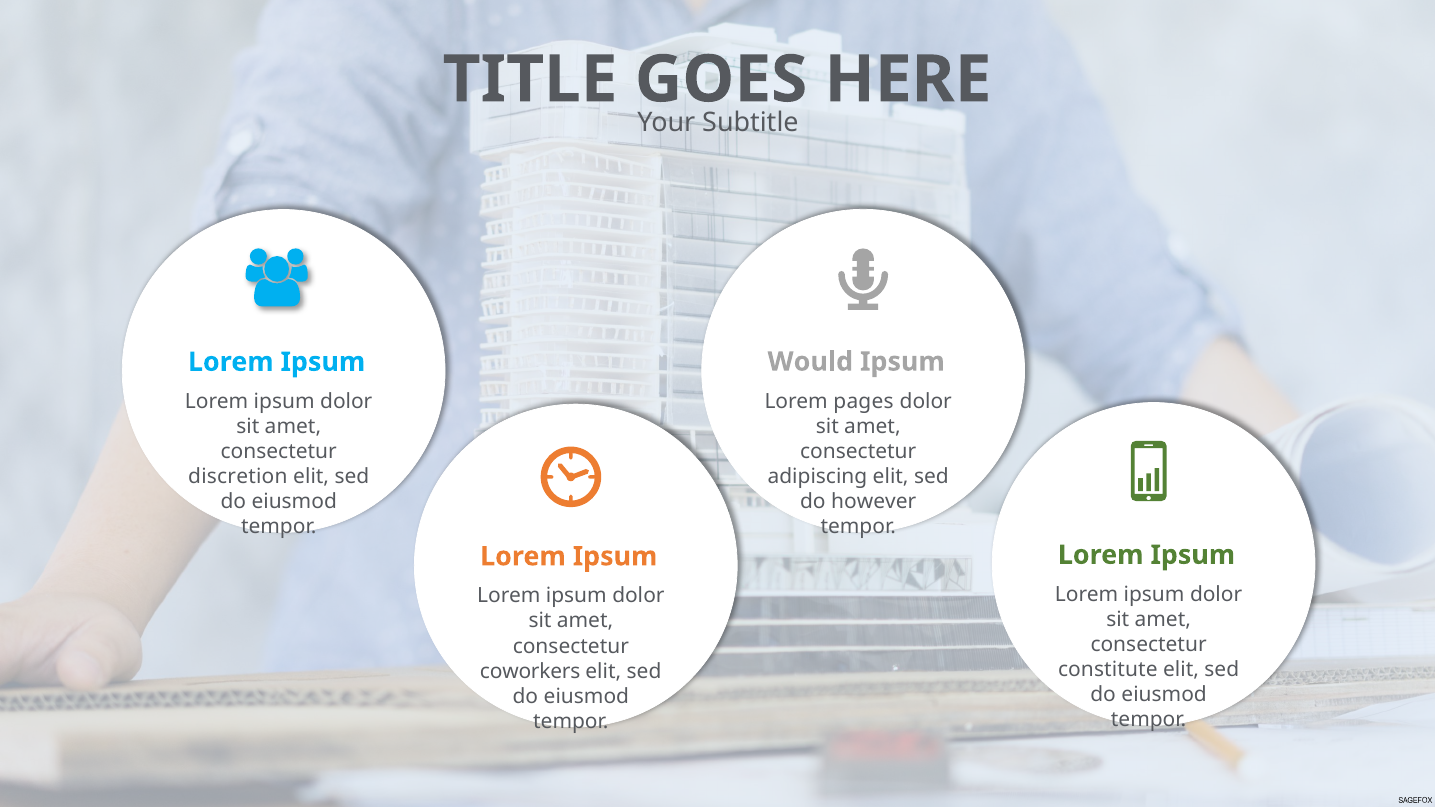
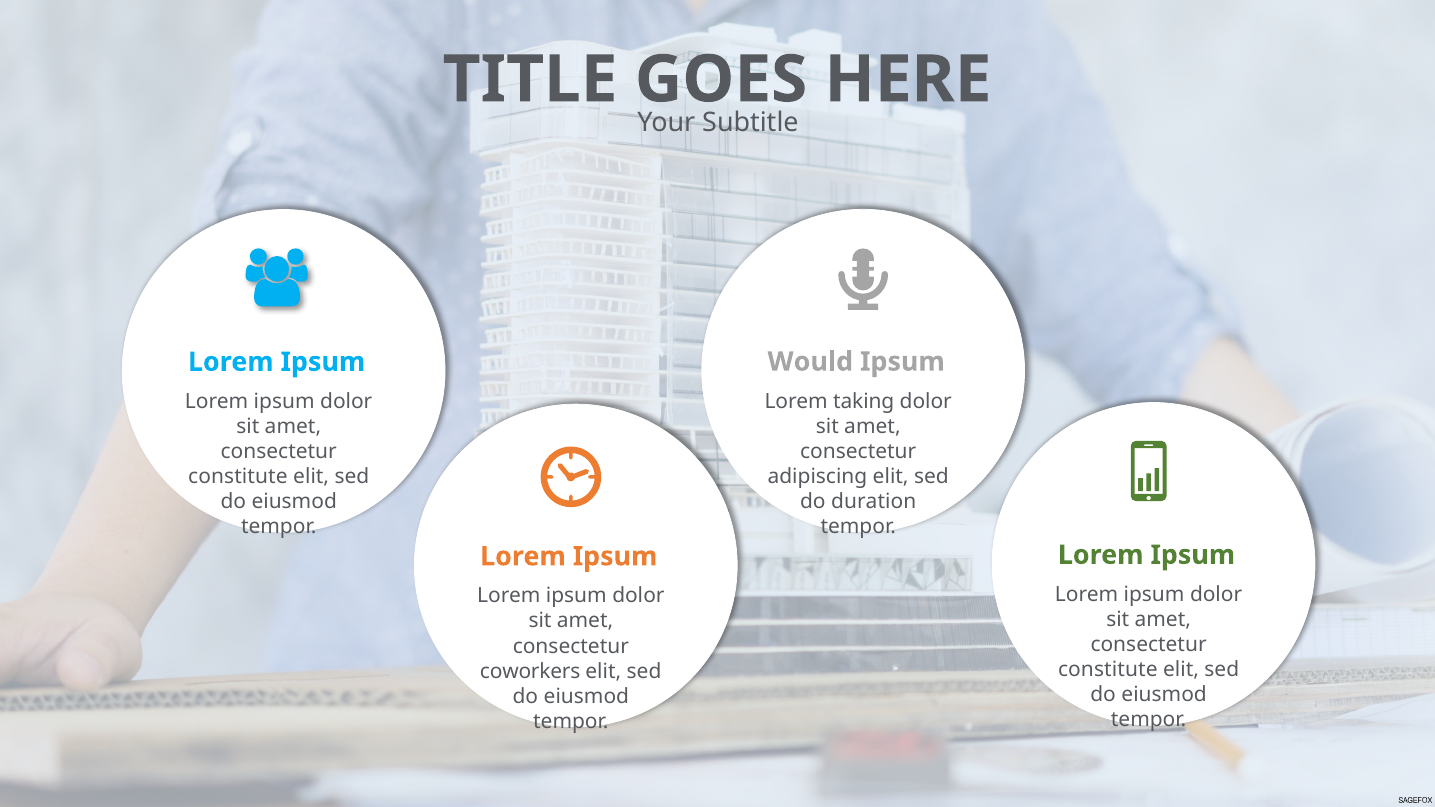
pages: pages -> taking (864, 401)
discretion: discretion -> constitute (238, 477)
however: however -> duration (874, 502)
